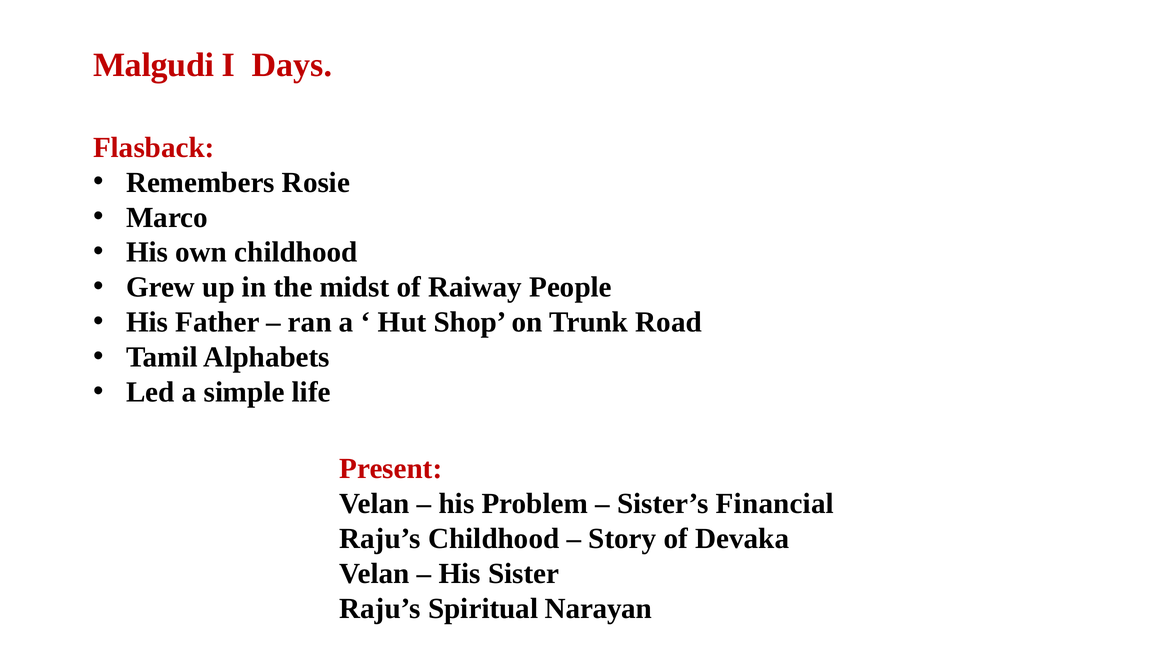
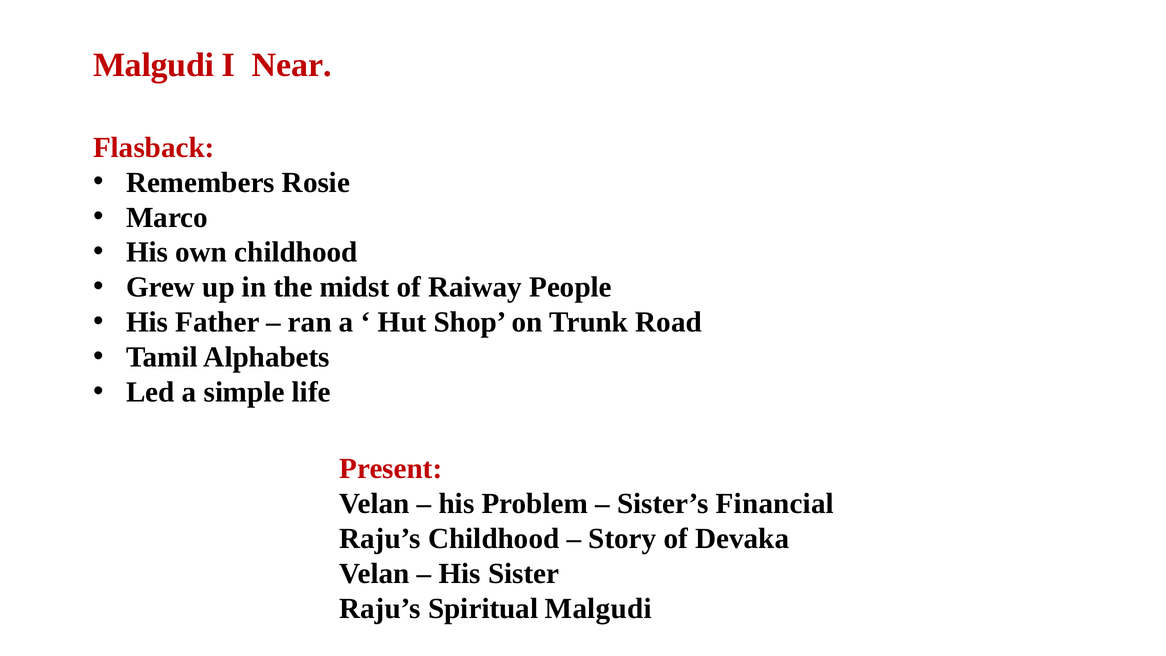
Days: Days -> Near (292, 65)
Spiritual Narayan: Narayan -> Malgudi (598, 608)
